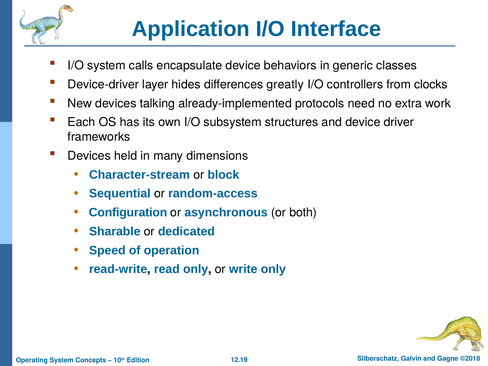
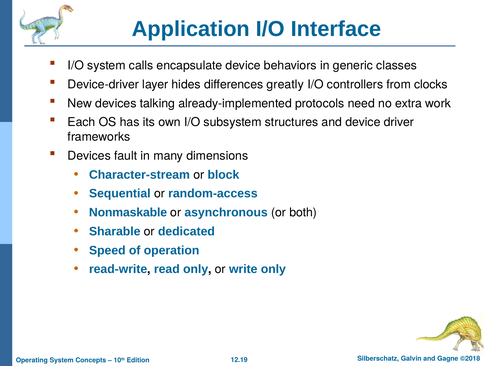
held: held -> fault (126, 156)
Configuration: Configuration -> Nonmaskable (128, 213)
